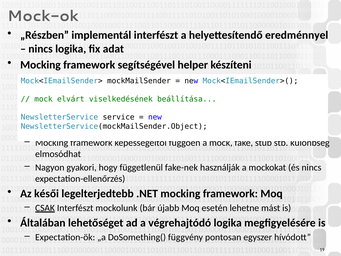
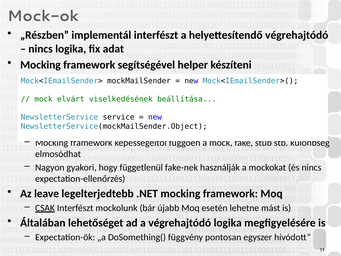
helyettesítendő eredménnyel: eredménnyel -> végrehajtódó (297, 35)
késői: késői -> leave (47, 194)
